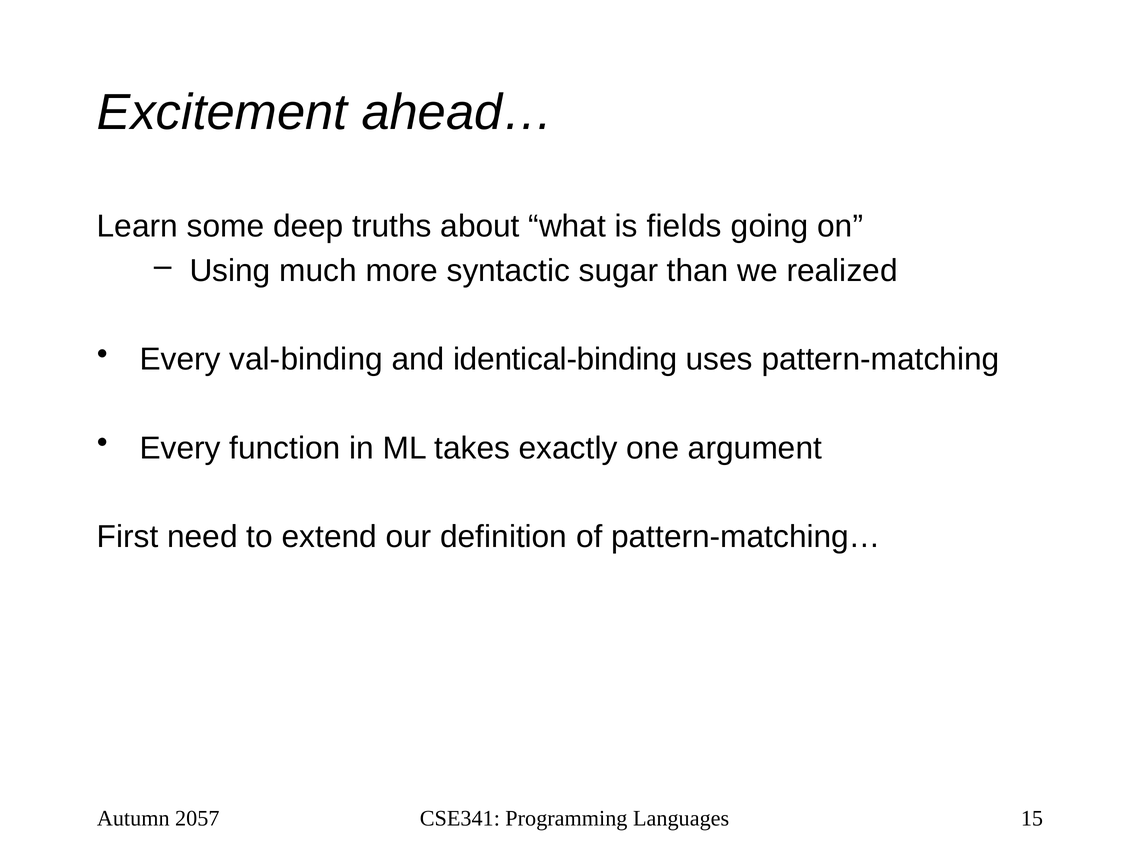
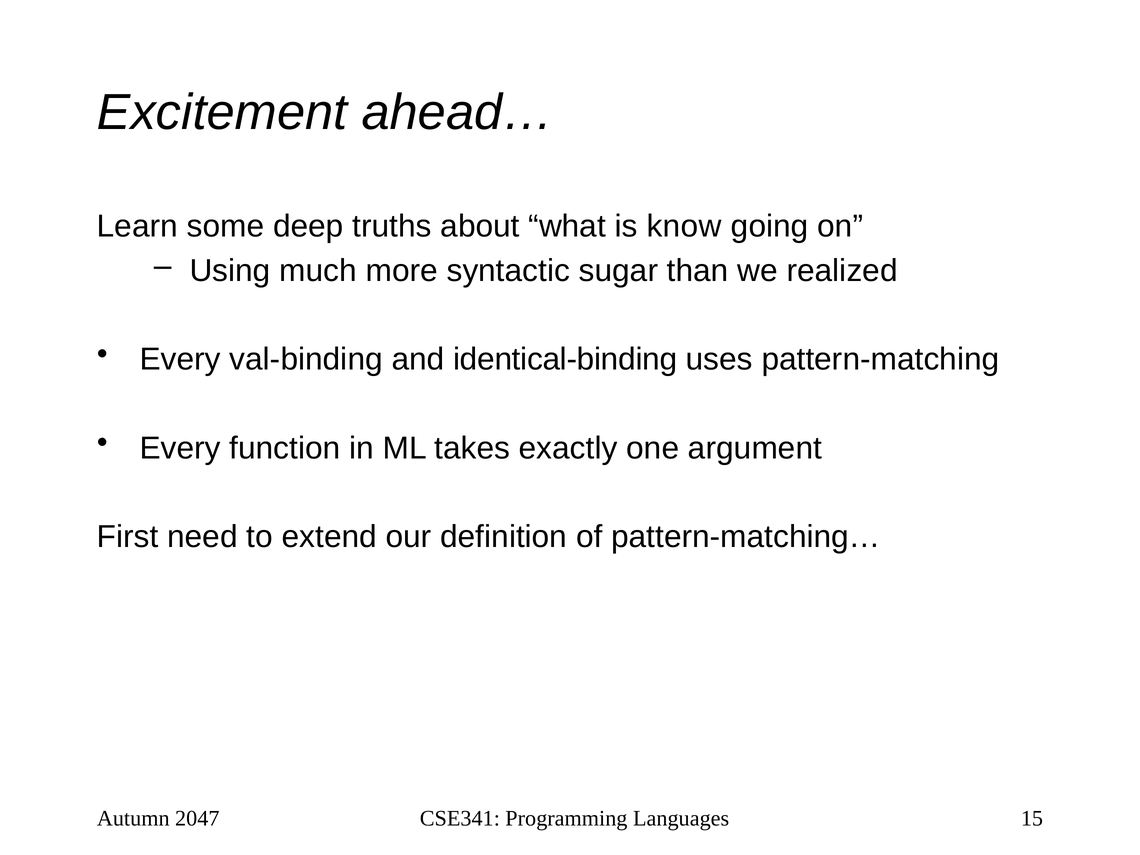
fields: fields -> know (684, 226)
2057: 2057 -> 2047 (197, 819)
